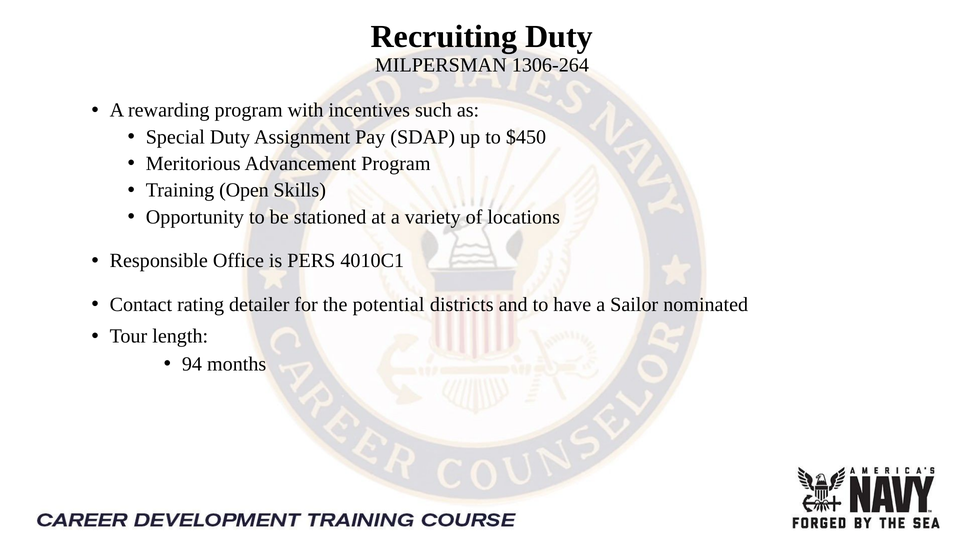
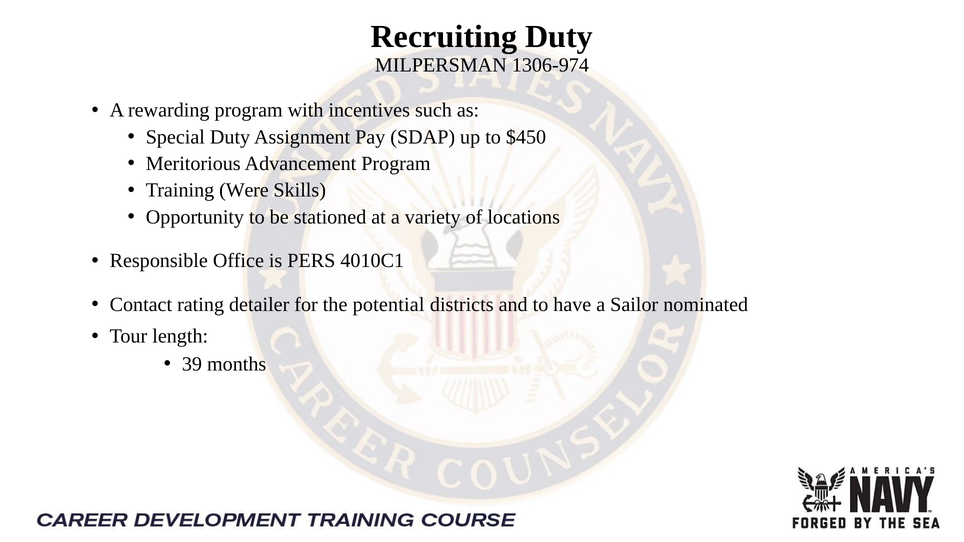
1306-264: 1306-264 -> 1306-974 (550, 65)
Open: Open -> Were (244, 190)
94: 94 -> 39 (192, 364)
